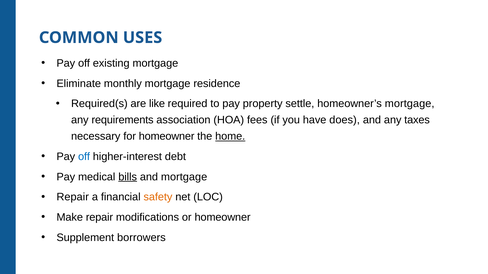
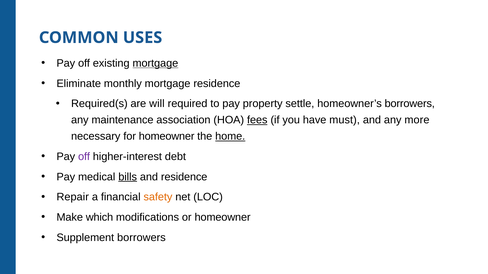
mortgage underline: none -> present (155, 63)
like: like -> will (157, 104)
homeowner’s mortgage: mortgage -> borrowers (410, 104)
requirements: requirements -> maintenance (123, 120)
fees underline: none -> present (257, 120)
does: does -> must (345, 120)
taxes: taxes -> more (417, 120)
off colour: blue -> purple (84, 157)
and mortgage: mortgage -> residence (184, 177)
Make repair: repair -> which (99, 218)
